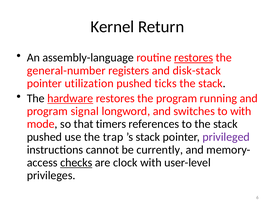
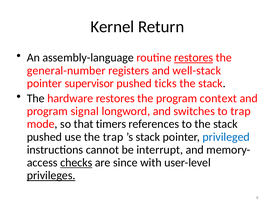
disk-stack: disk-stack -> well-stack (197, 70)
utilization: utilization -> supervisor (89, 83)
hardware underline: present -> none (70, 98)
running: running -> context (218, 98)
to with: with -> trap (241, 111)
privileged colour: purple -> blue (226, 136)
currently: currently -> interrupt (160, 149)
clock: clock -> since (125, 162)
privileges underline: none -> present (51, 175)
